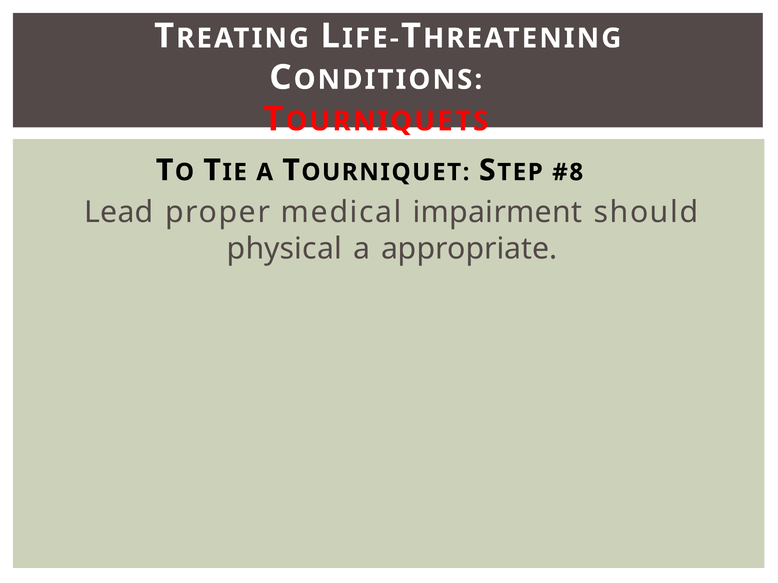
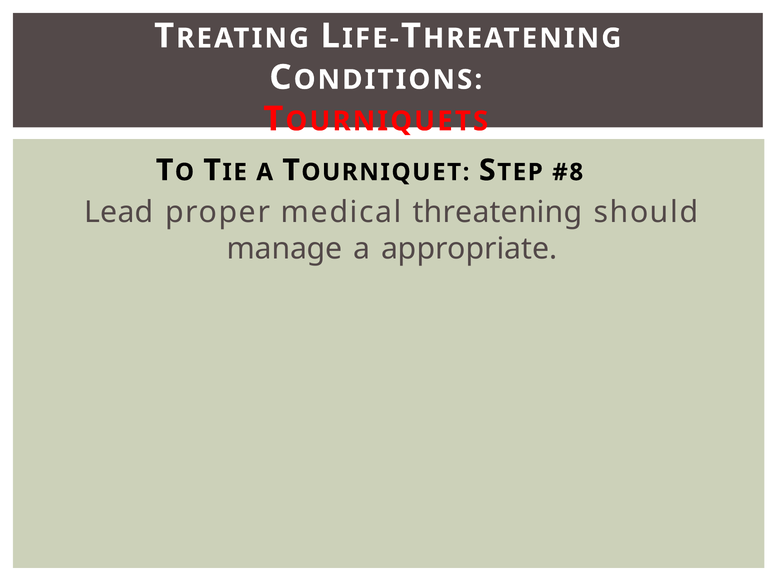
impairment: impairment -> threatening (497, 213)
physical: physical -> manage (285, 249)
